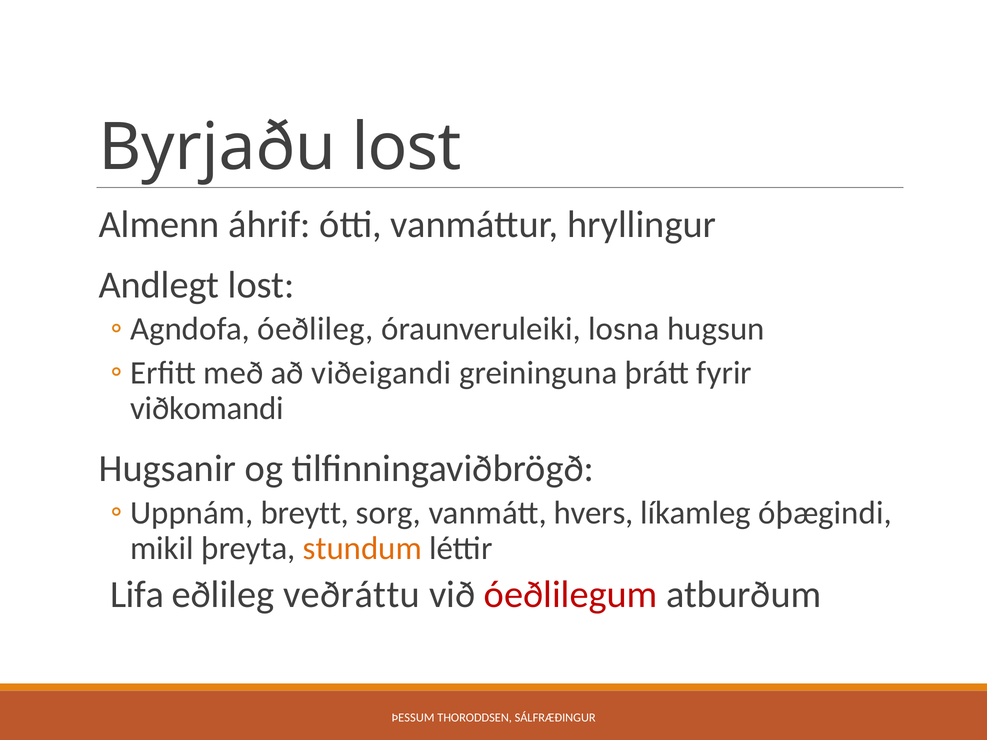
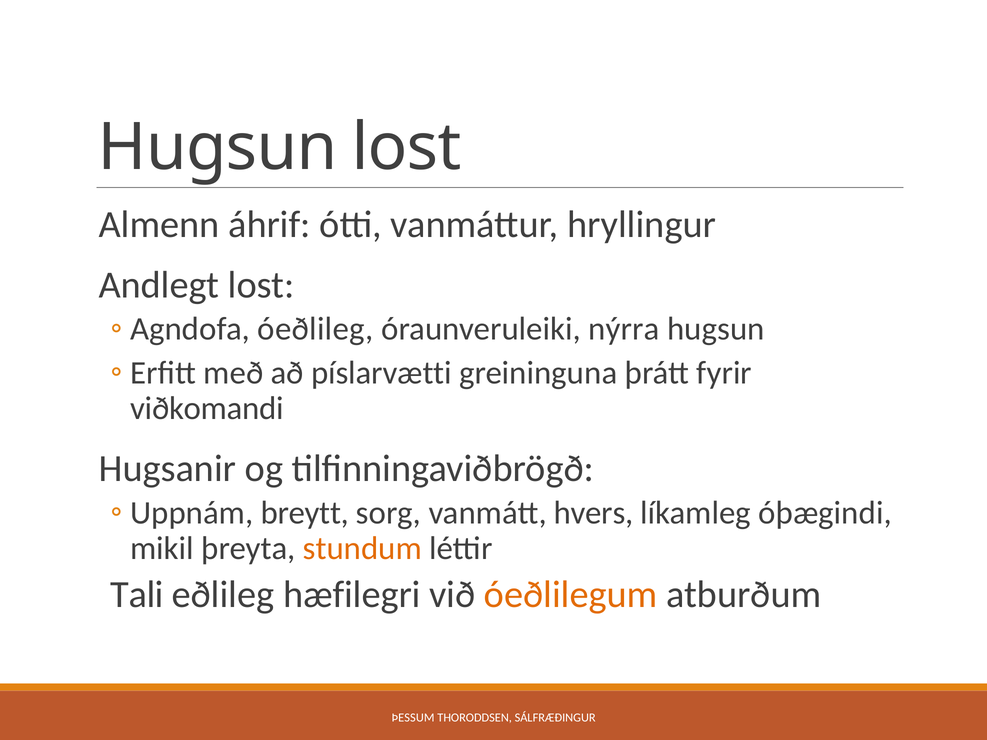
Byrjaðu: Byrjaðu -> Hugsun (218, 147)
losna: losna -> nýrra (624, 329)
viðeigandi: viðeigandi -> píslarvætti (382, 373)
Lifa: Lifa -> Tali (137, 595)
veðráttu: veðráttu -> hæfilegri (352, 595)
óeðlilegum colour: red -> orange (571, 595)
